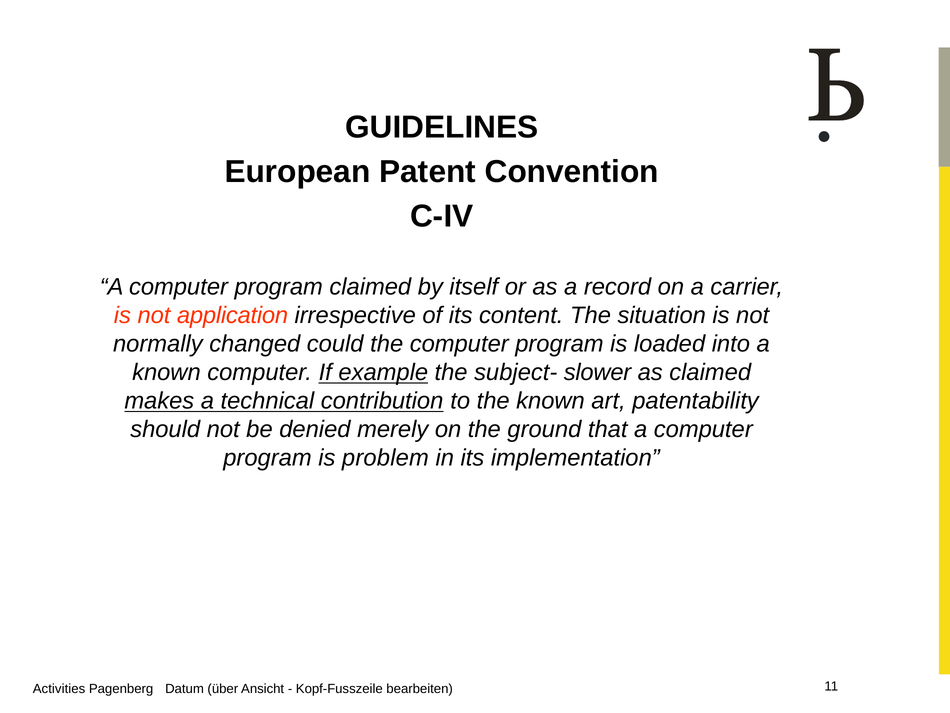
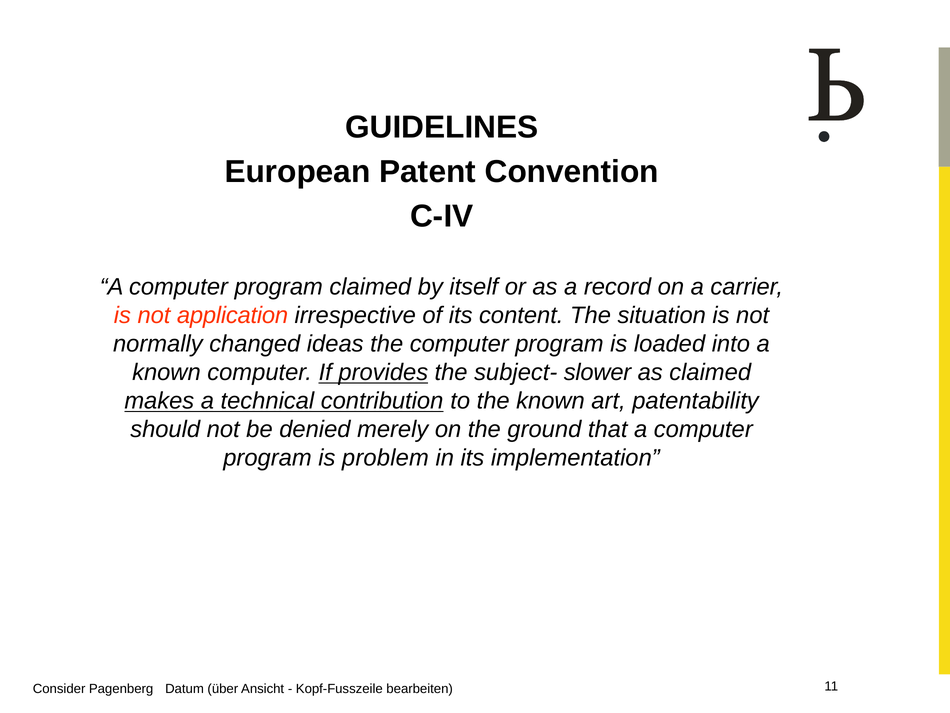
could: could -> ideas (335, 344)
example: example -> provides (383, 372)
Activities: Activities -> Consider (59, 689)
